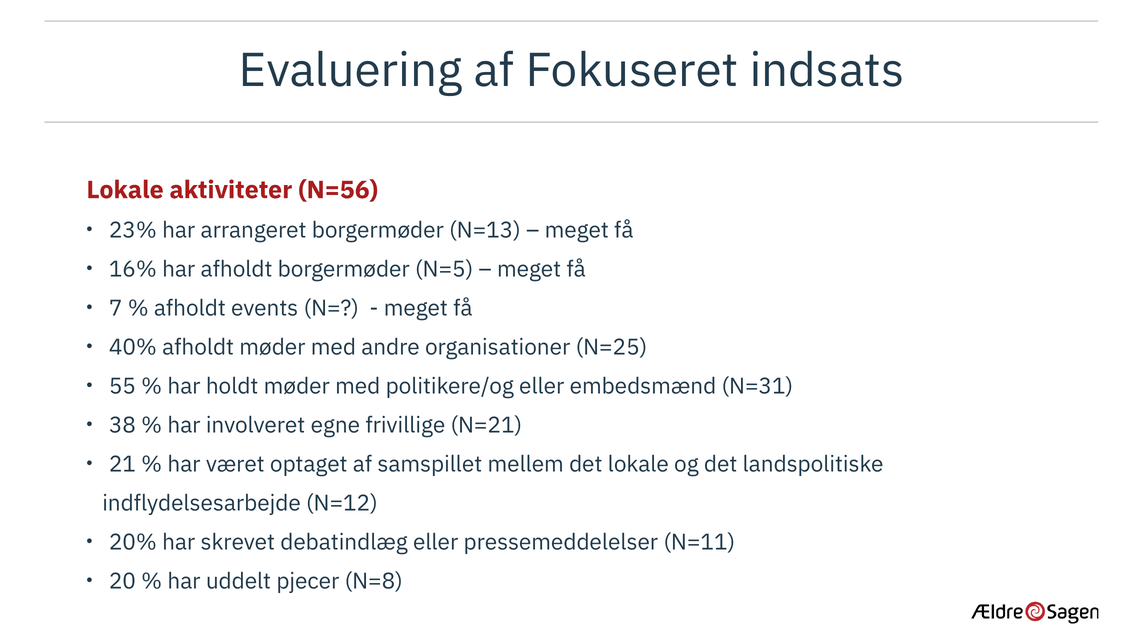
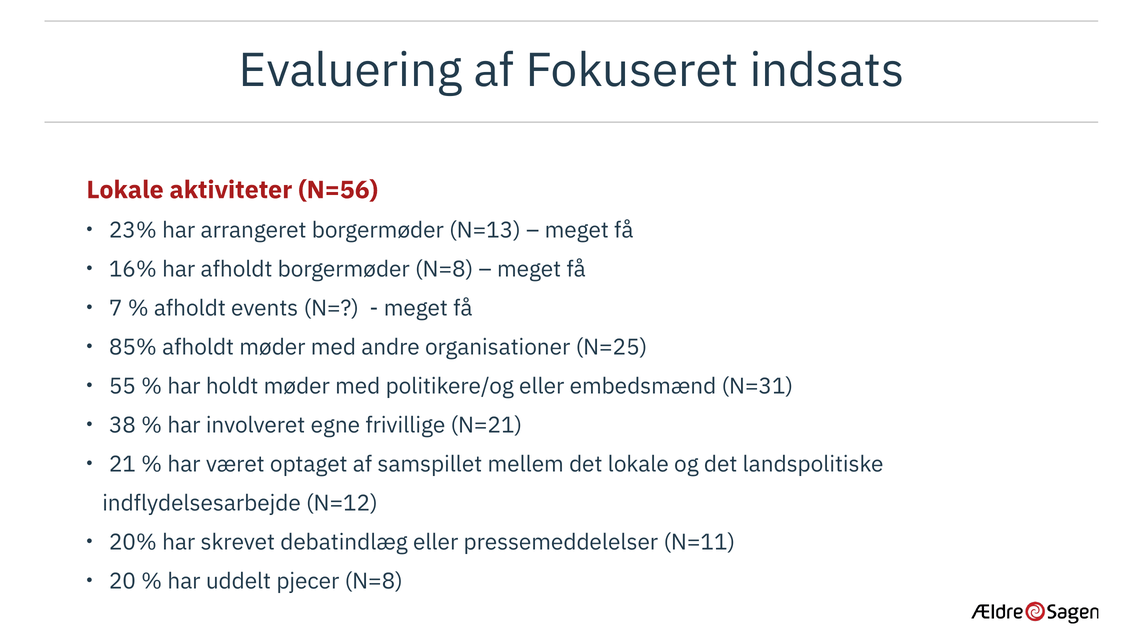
borgermøder N=5: N=5 -> N=8 (444, 269)
40%: 40% -> 85% (133, 347)
